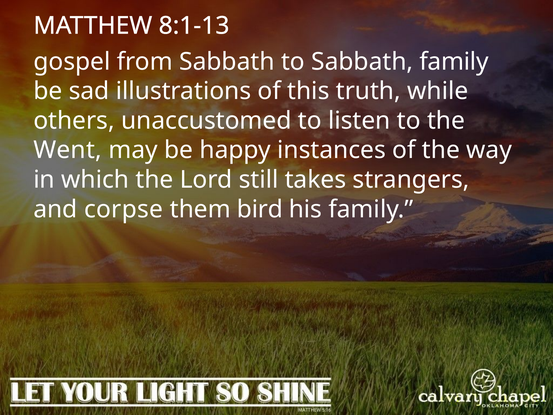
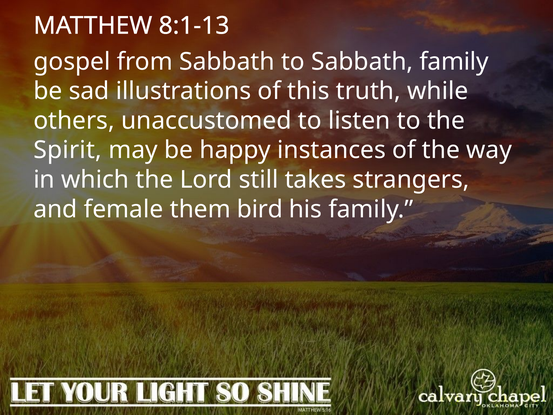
Went: Went -> Spirit (68, 150)
corpse: corpse -> female (124, 209)
